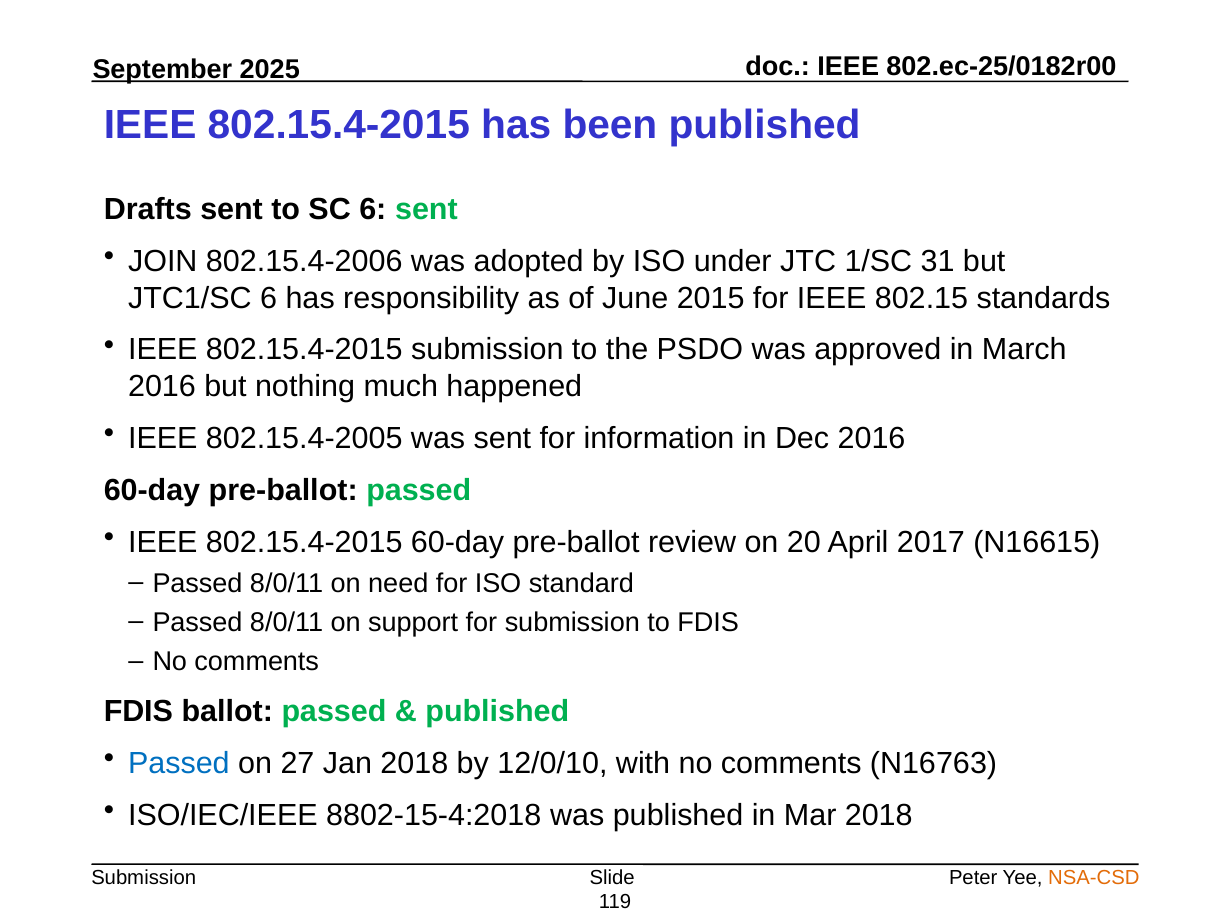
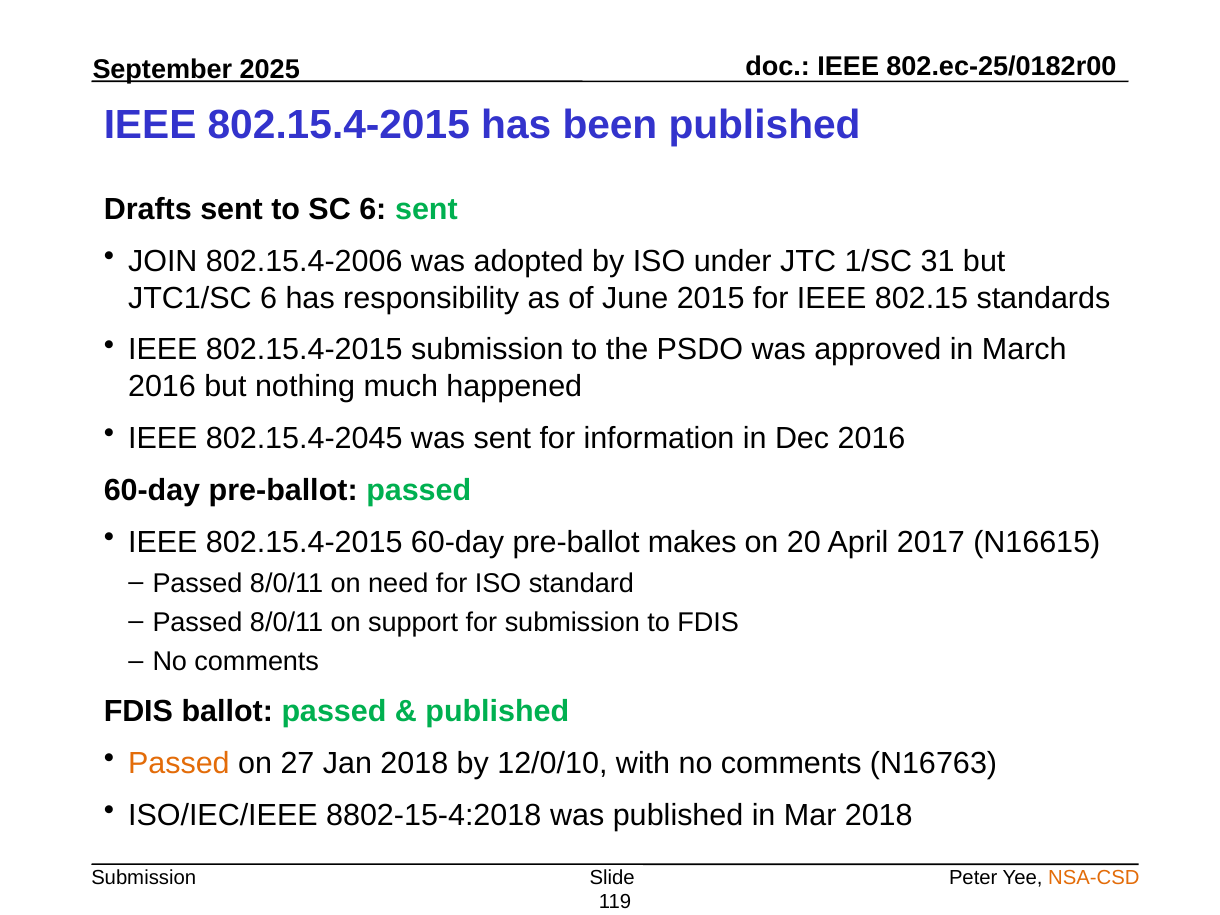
802.15.4-2005: 802.15.4-2005 -> 802.15.4-2045 (304, 438)
review: review -> makes (692, 542)
Passed colour: blue -> orange (179, 764)
